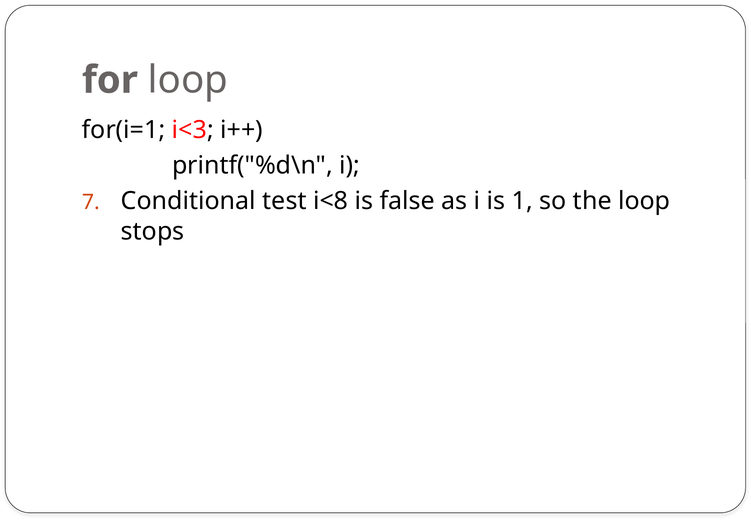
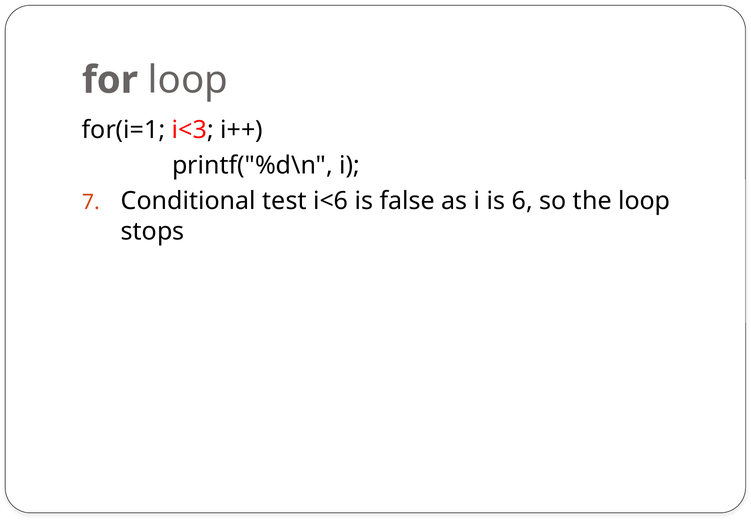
i<8: i<8 -> i<6 (331, 201)
1: 1 -> 6 (522, 201)
